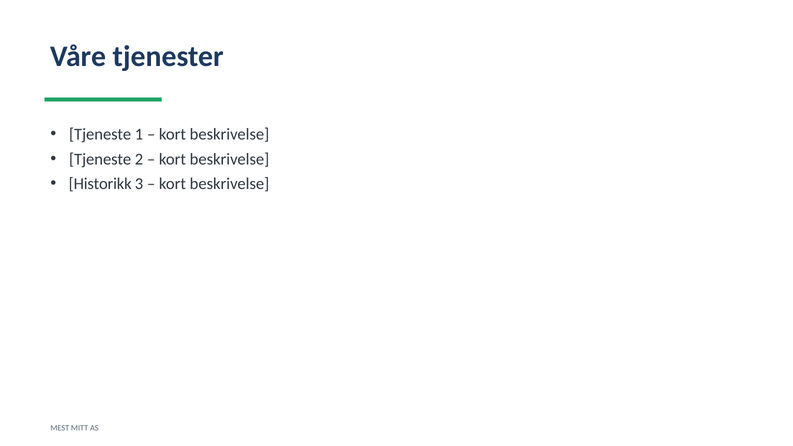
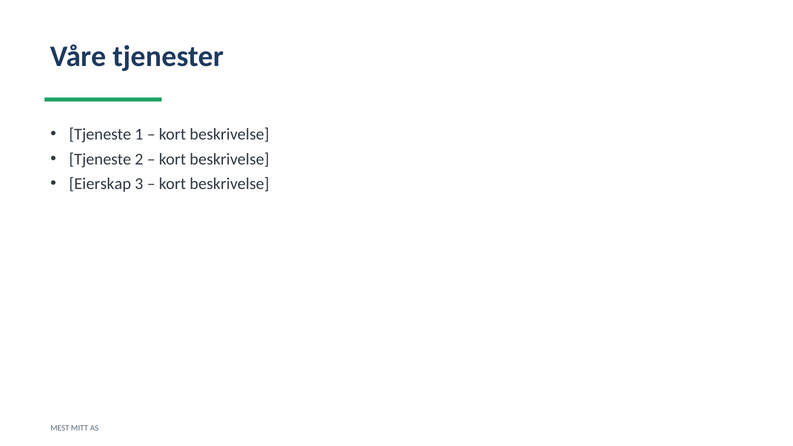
Historikk: Historikk -> Eierskap (100, 184)
